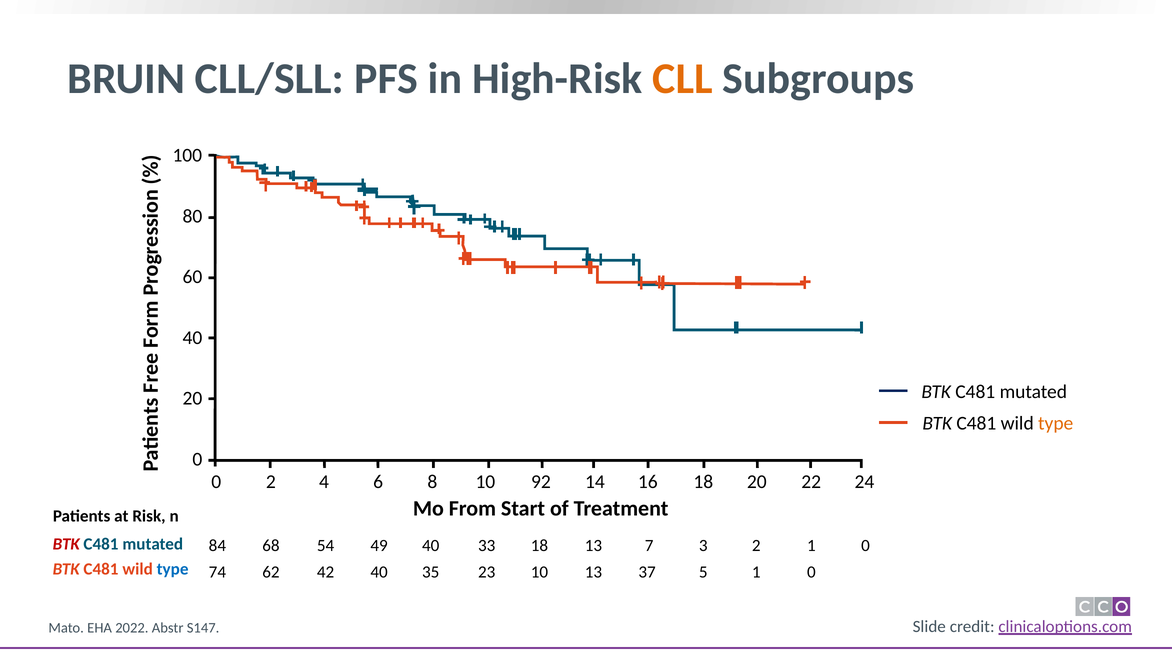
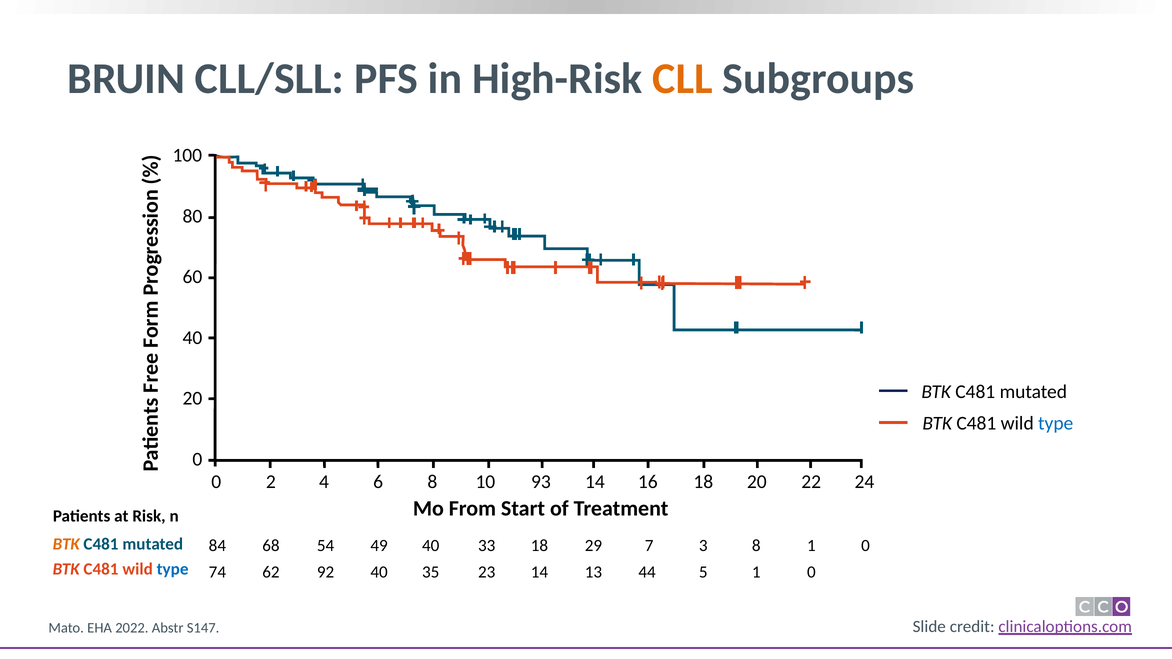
type colour: orange -> blue (1056, 424)
92: 92 -> 93 (541, 482)
BTK colour: red -> orange (66, 544)
18 13: 13 -> 29 (593, 546)
3 2: 2 -> 8 (756, 546)
42: 42 -> 92 (326, 573)
23 10: 10 -> 14 (539, 573)
37: 37 -> 44 (647, 573)
